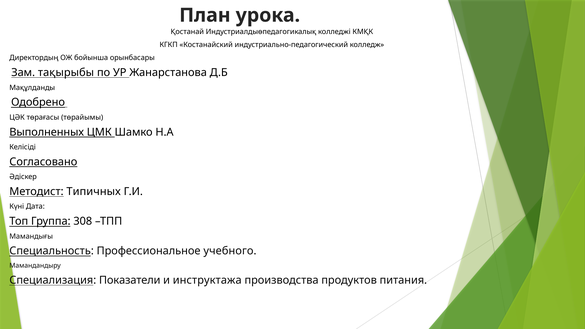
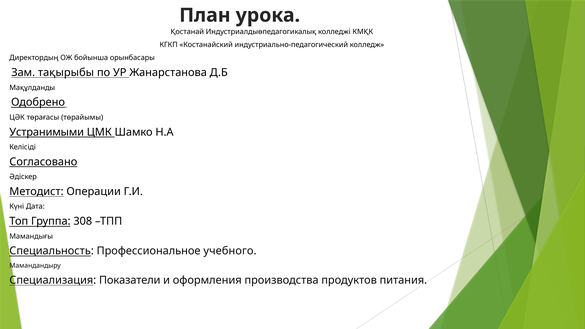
Выполненных: Выполненных -> Устранимыми (47, 132)
Типичных: Типичных -> Операции (94, 192)
инструктажа: инструктажа -> оформления (207, 280)
